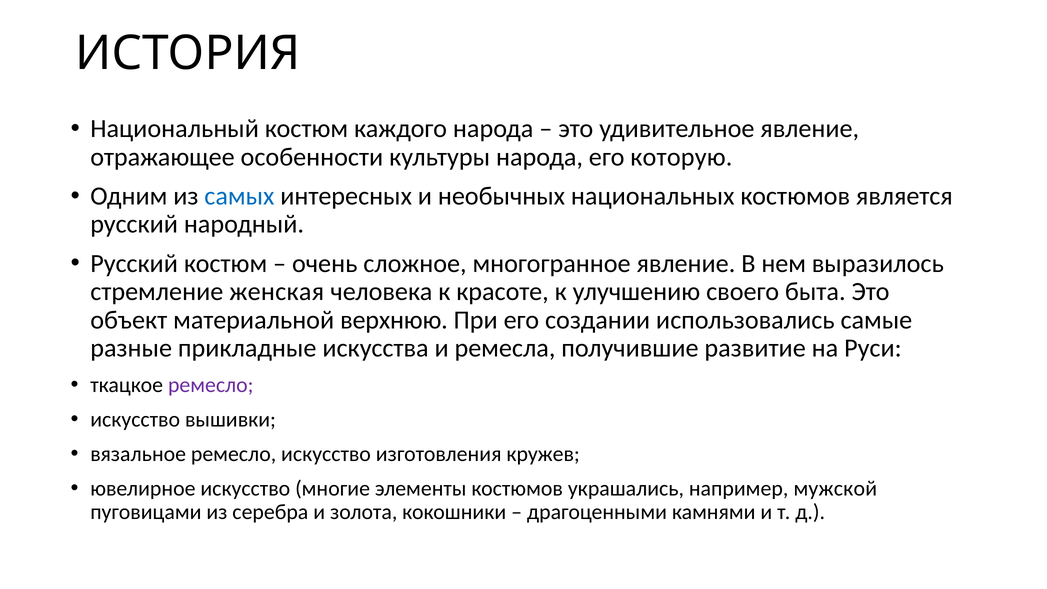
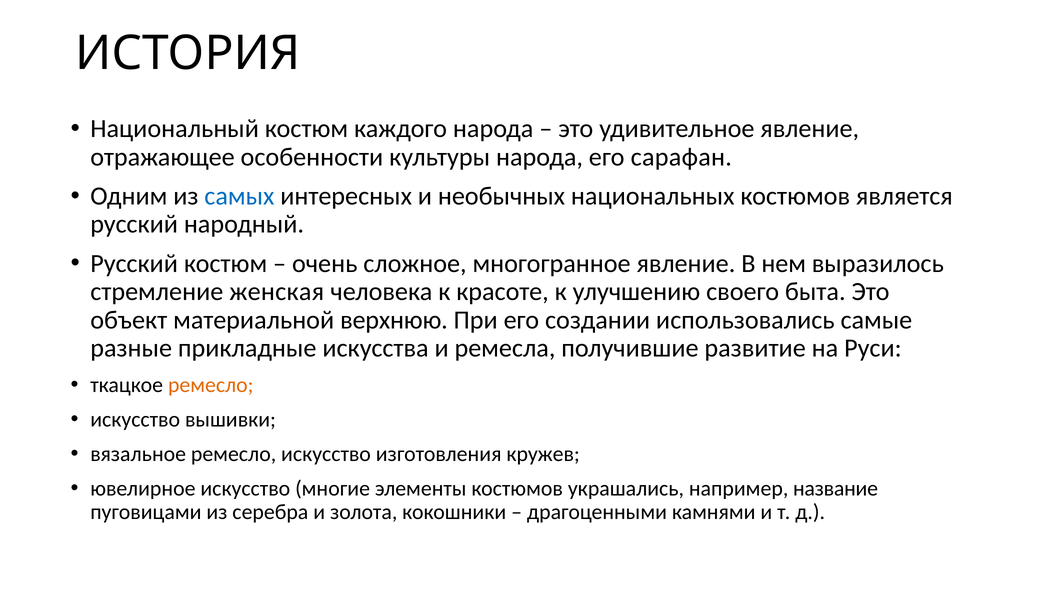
которую: которую -> сарафан (681, 157)
ремесло colour: purple -> orange (211, 385)
мужской: мужской -> название (836, 488)
